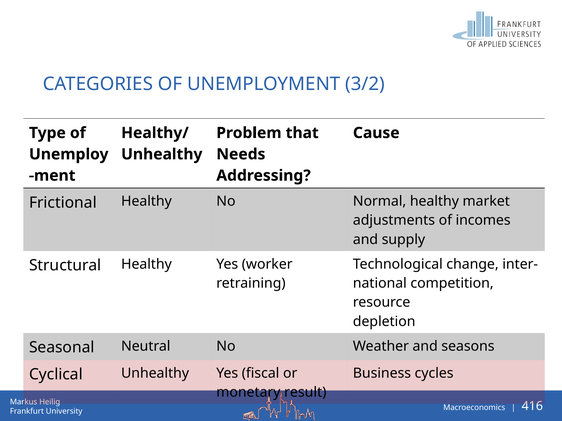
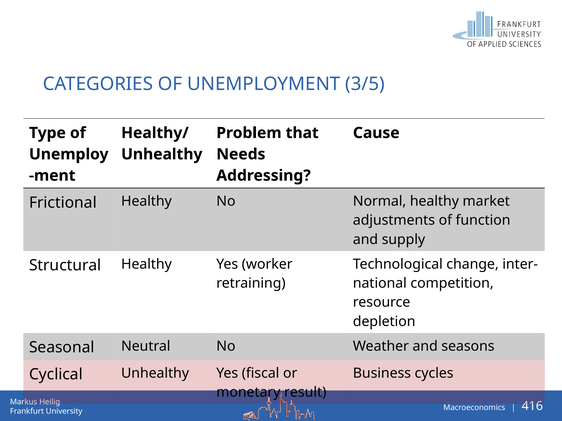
3/2: 3/2 -> 3/5 (365, 84)
incomes: incomes -> function (483, 221)
